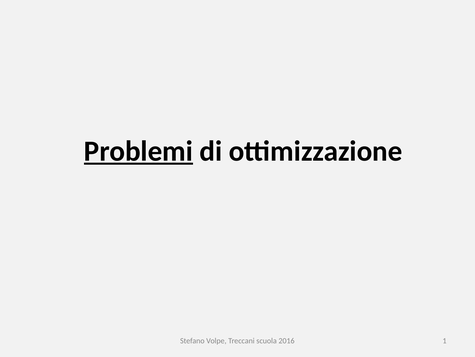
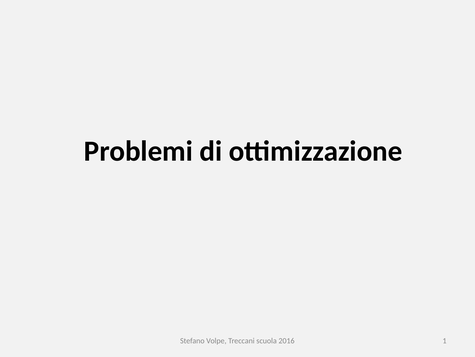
Problemi underline: present -> none (138, 151)
